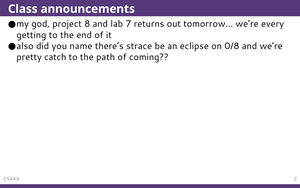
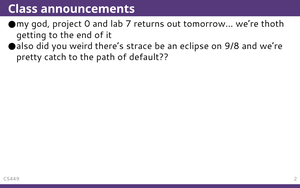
8: 8 -> 0 (87, 24)
every: every -> thoth (273, 24)
name: name -> weird (81, 46)
0/8: 0/8 -> 9/8 (232, 46)
coming: coming -> default (149, 57)
